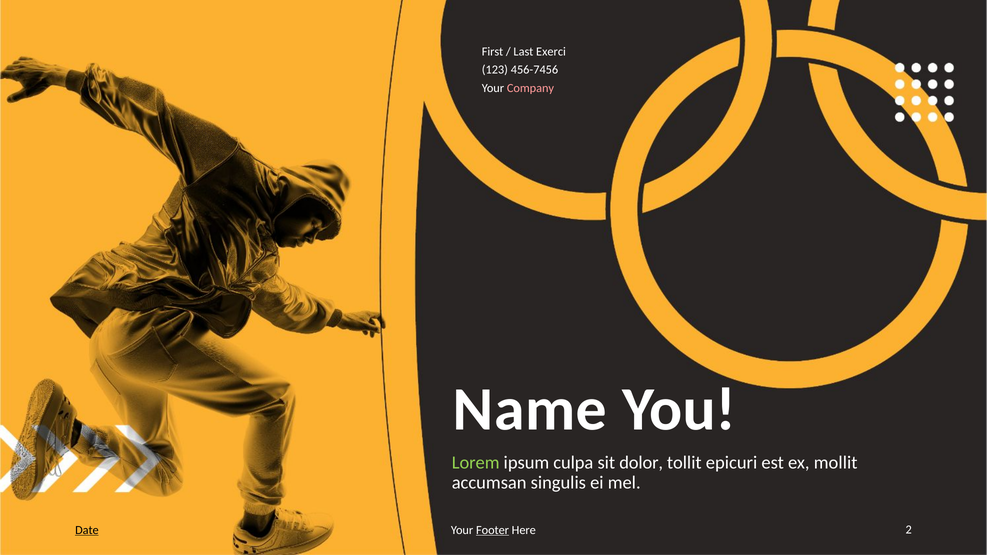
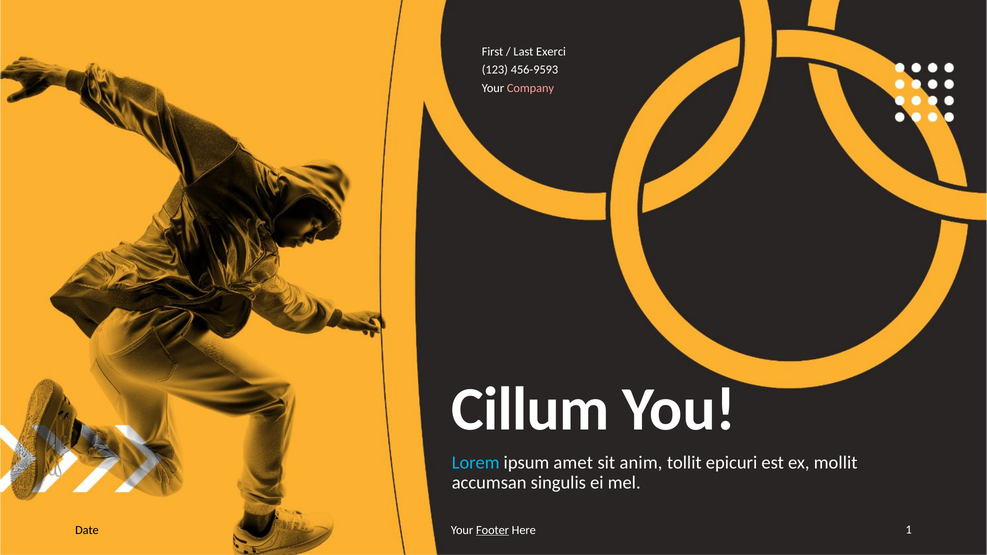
456-7456: 456-7456 -> 456-9593 (534, 70)
Name: Name -> Cillum (530, 410)
Lorem colour: light green -> light blue (476, 463)
culpa: culpa -> amet (573, 463)
dolor: dolor -> anim (641, 463)
Date underline: present -> none (87, 530)
2: 2 -> 1 (909, 530)
